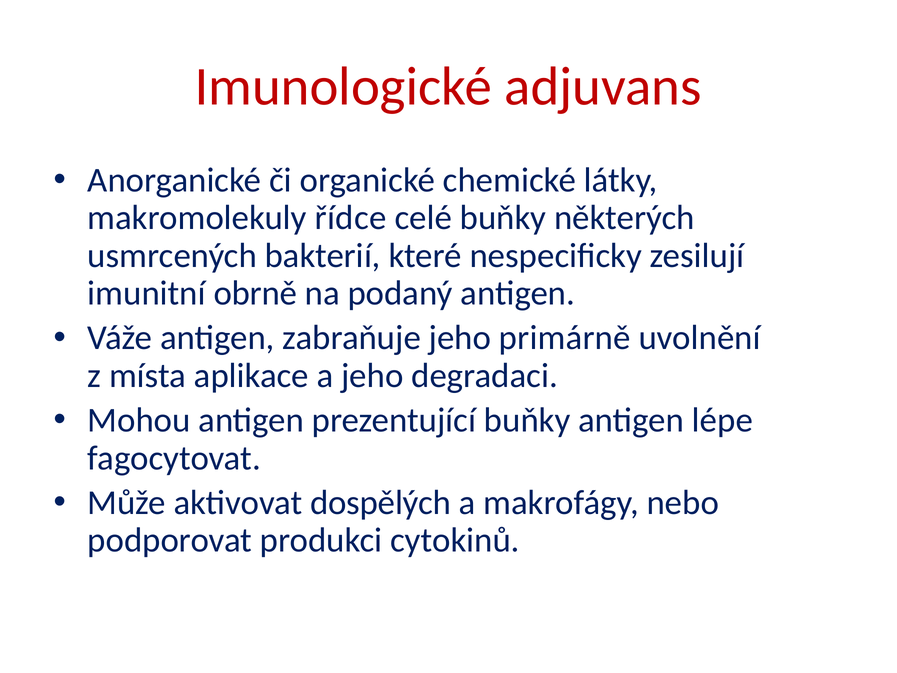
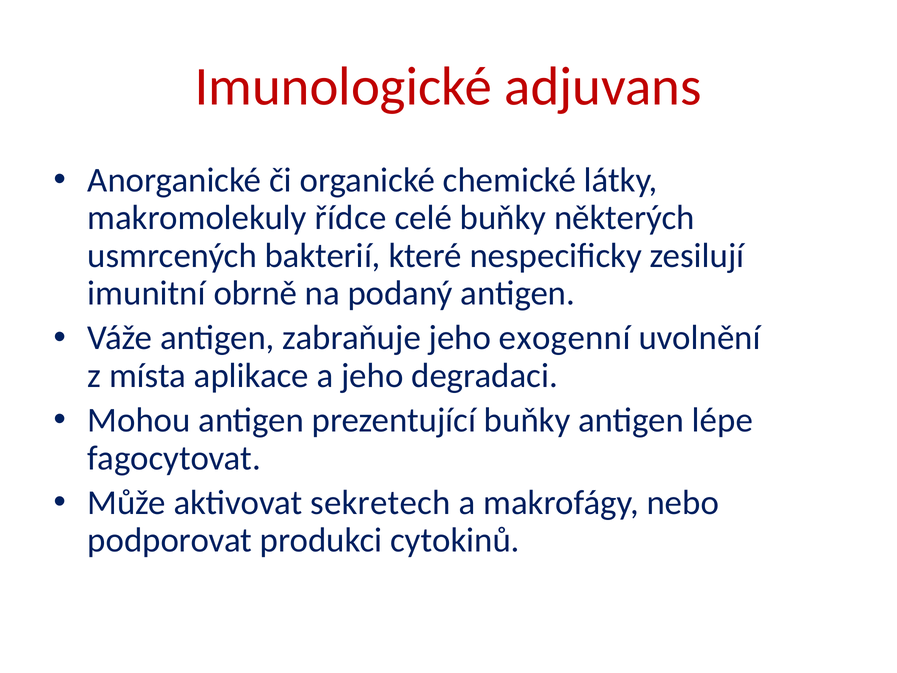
primárně: primárně -> exogenní (565, 338)
dospělých: dospělých -> sekretech (380, 503)
